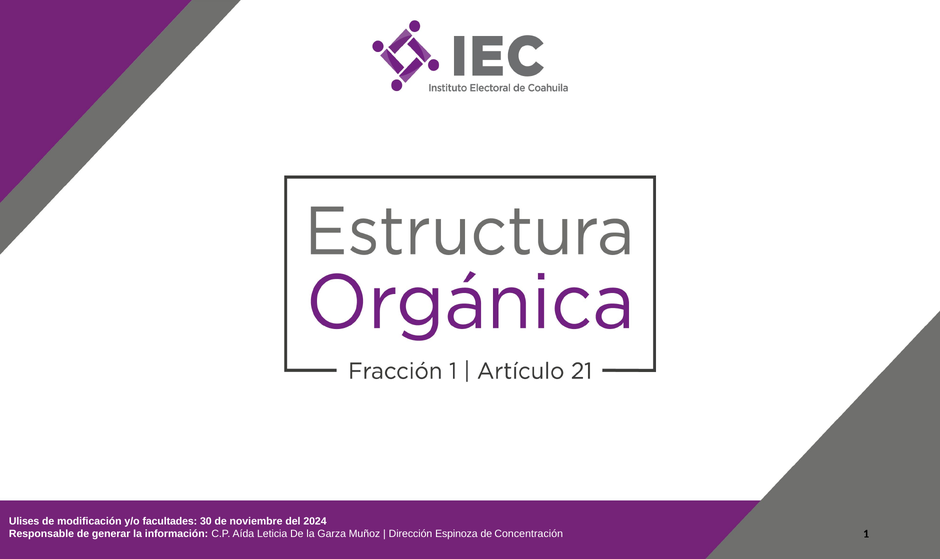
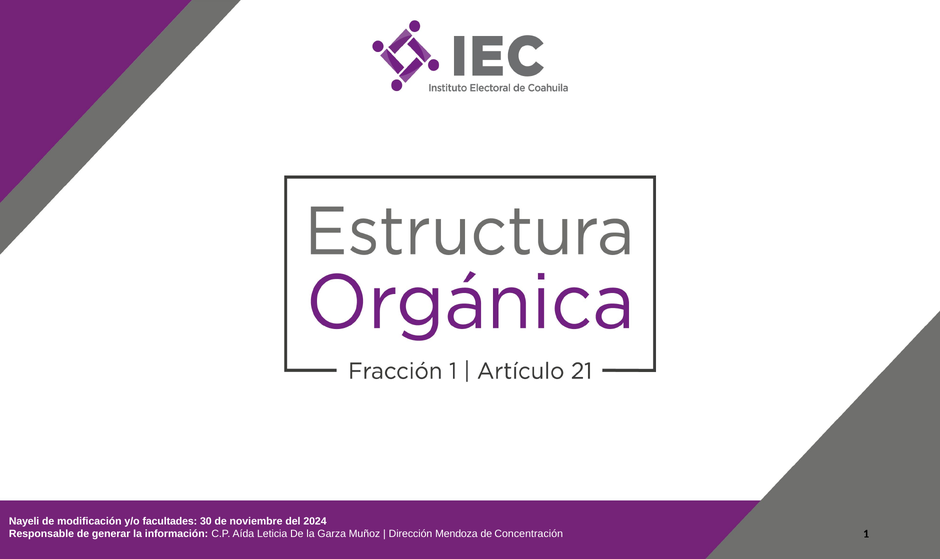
Ulises: Ulises -> Nayeli (24, 521)
Espinoza: Espinoza -> Mendoza (456, 534)
